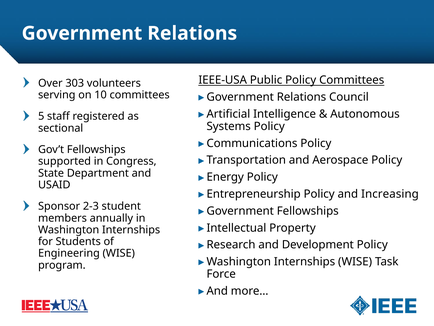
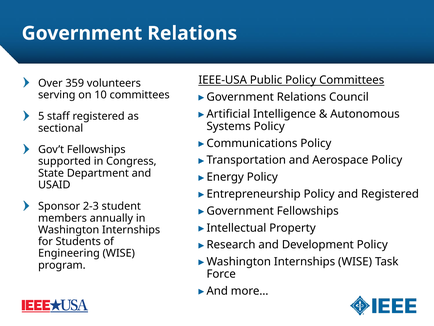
303: 303 -> 359 (75, 83)
and Increasing: Increasing -> Registered (390, 194)
